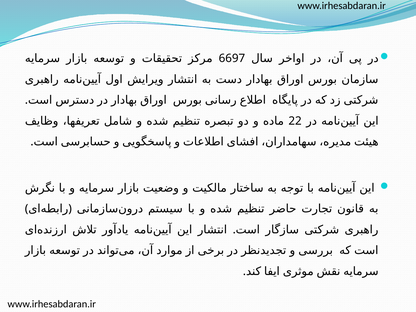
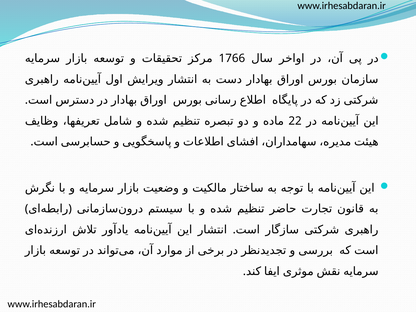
6697: 6697 -> 1766 (232, 58)
